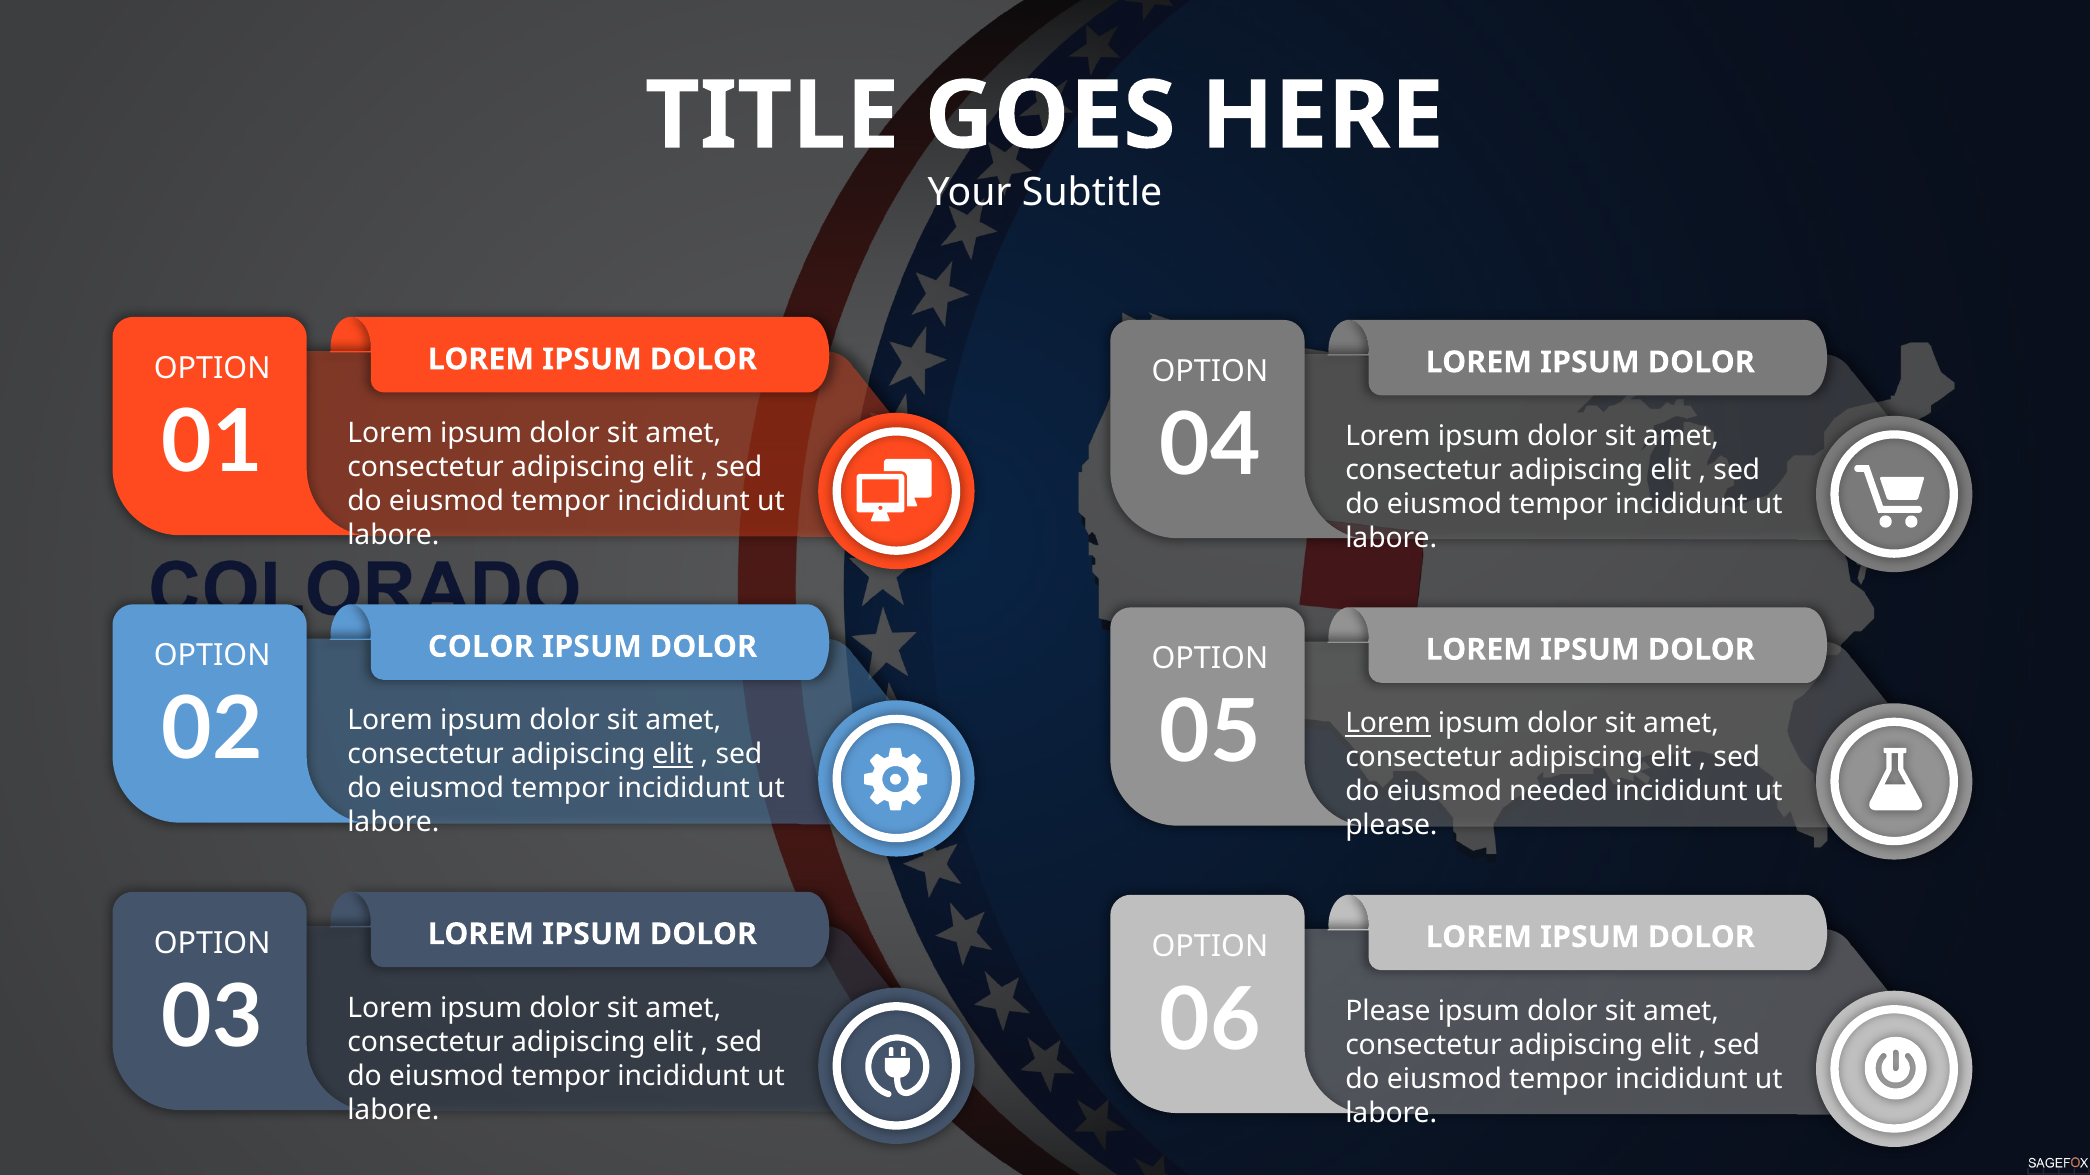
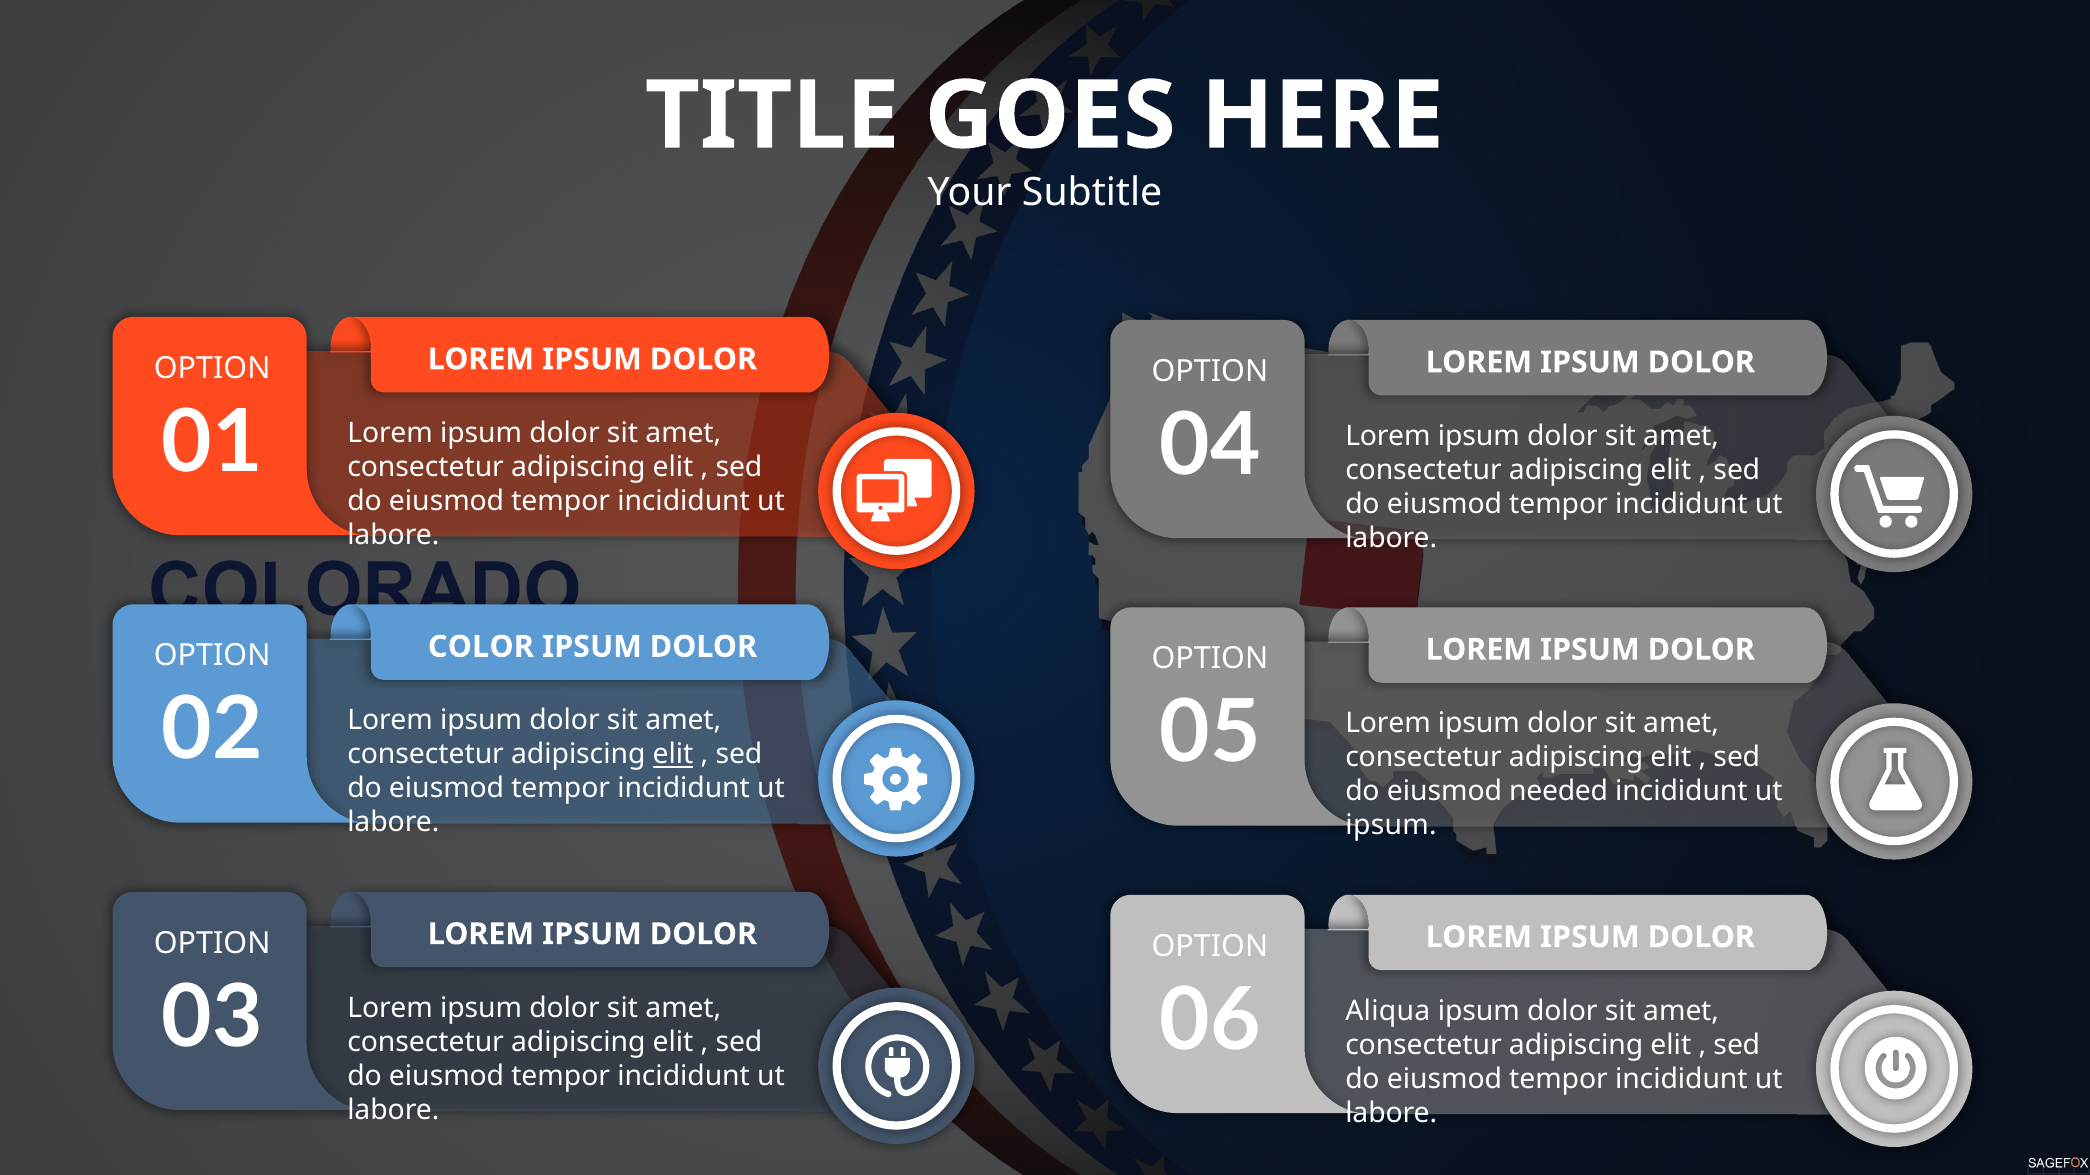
Lorem underline: present -> none (1388, 724)
please: please -> ipsum (1391, 826)
06 Please: Please -> Aliqua (1388, 1011)
